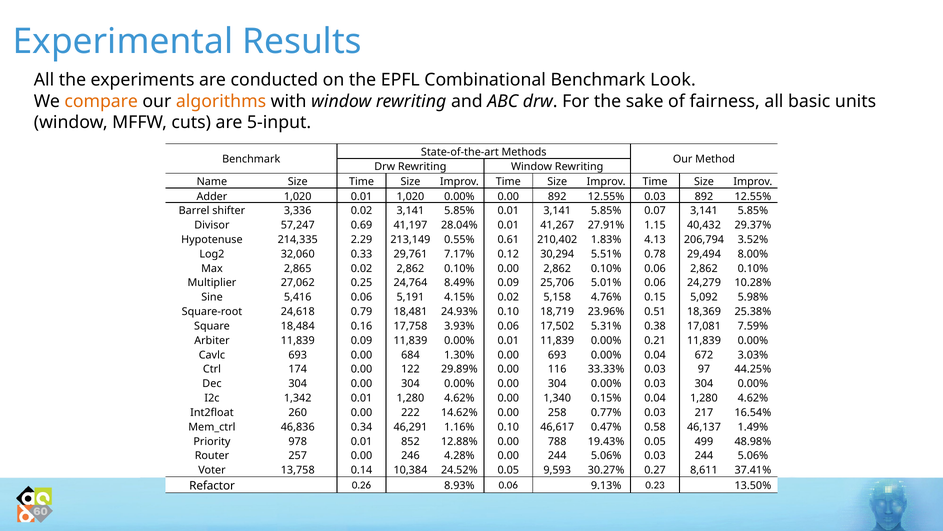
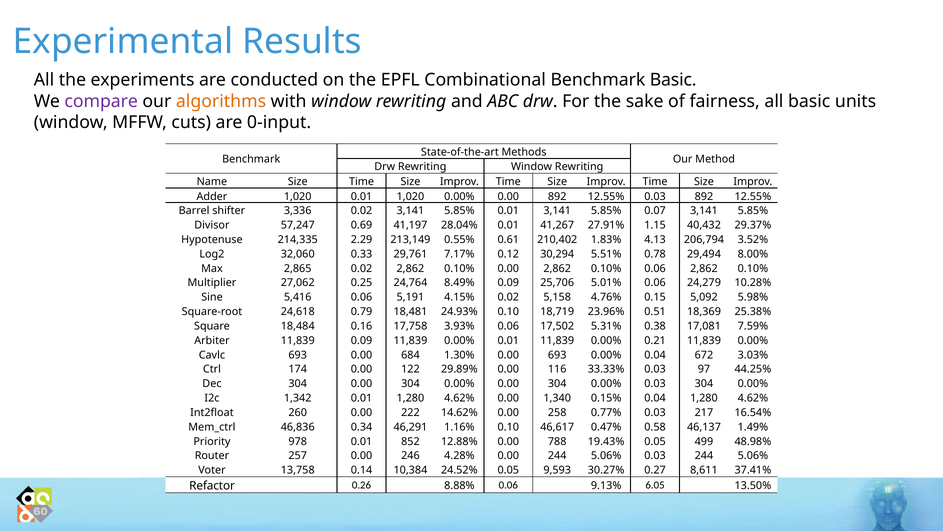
Benchmark Look: Look -> Basic (673, 80)
compare colour: orange -> purple (101, 101)
5-input: 5-input -> 0-input (279, 122)
8.93%: 8.93% -> 8.88% (459, 485)
0.23: 0.23 -> 6.05 (655, 485)
